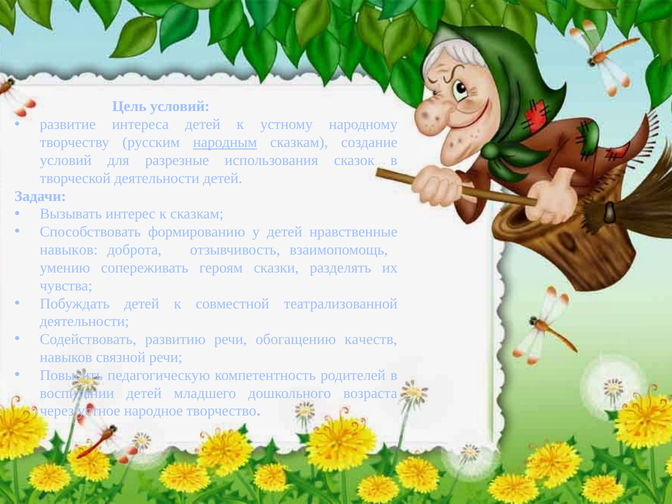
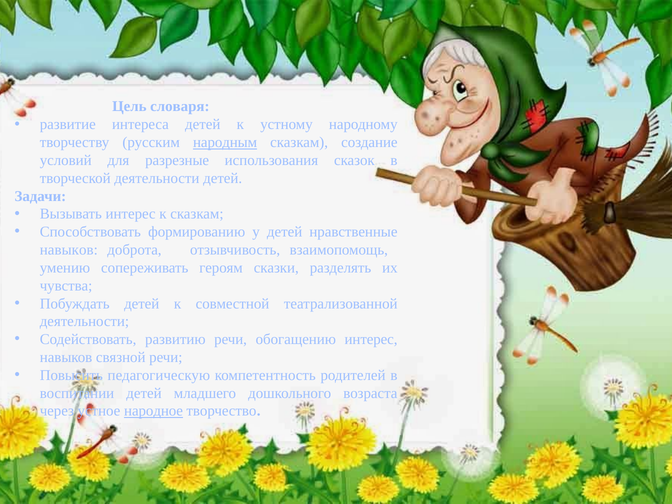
Цель условий: условий -> словаря (180, 107)
обогащению качеств: качеств -> интерес (371, 339)
народное underline: none -> present (153, 411)
